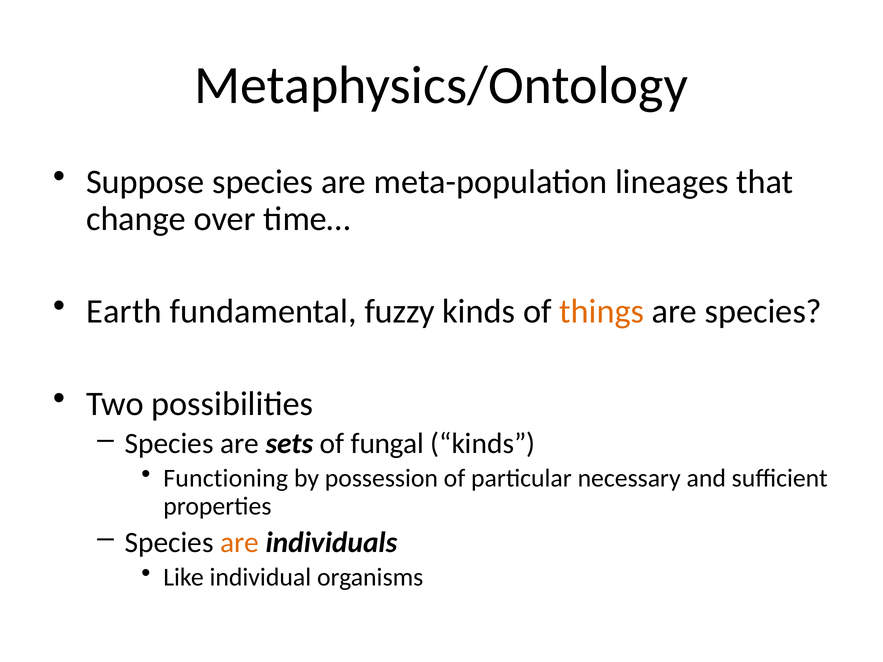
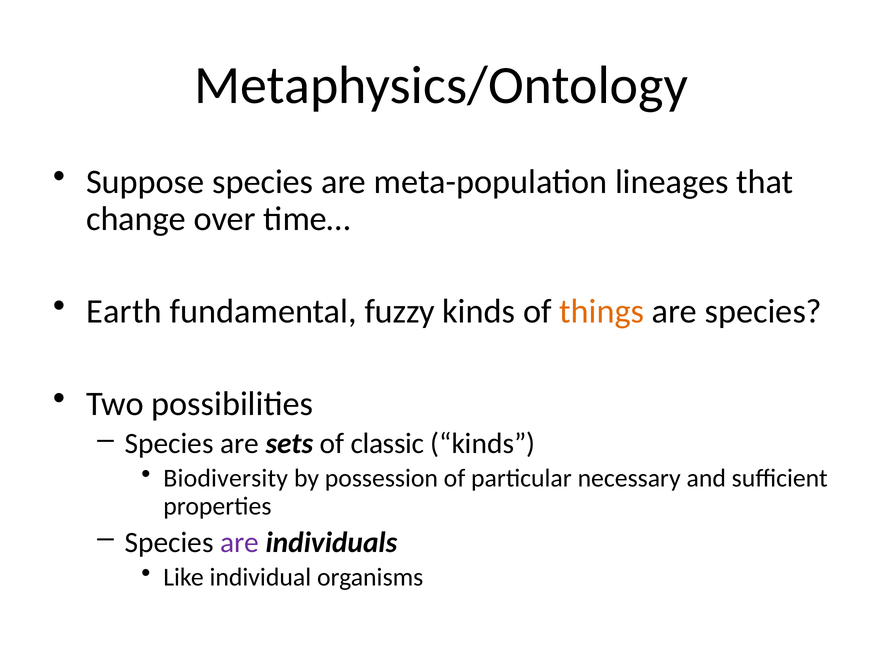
fungal: fungal -> classic (387, 444)
Functioning: Functioning -> Biodiversity (226, 479)
are colour: orange -> purple (240, 543)
